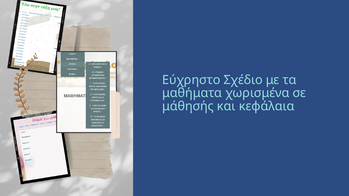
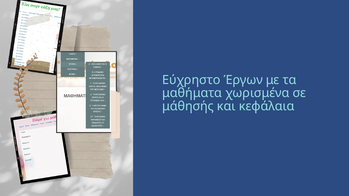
Σχέδιο: Σχέδιο -> Έργων (243, 80)
